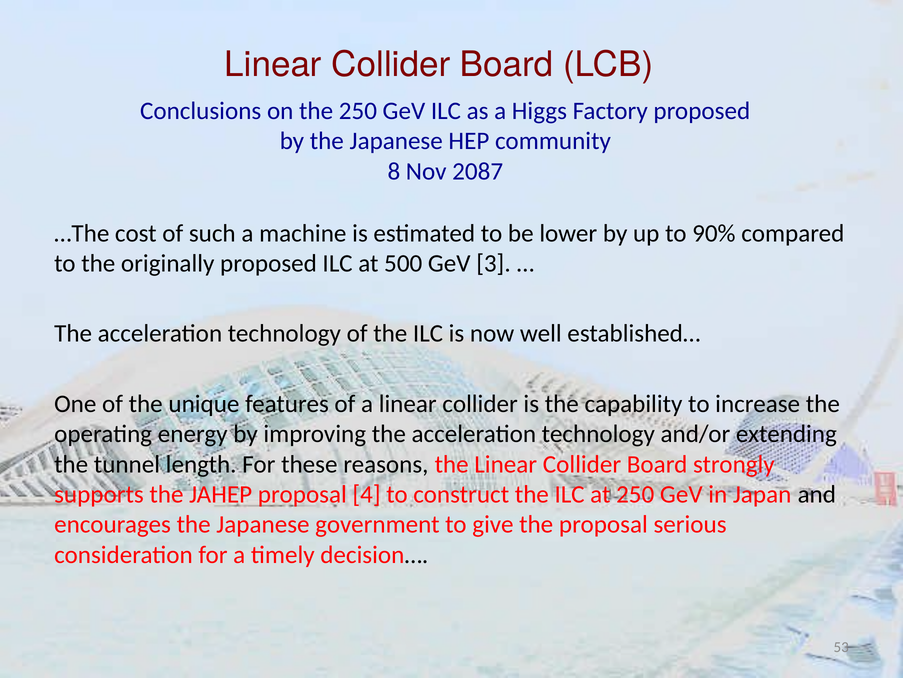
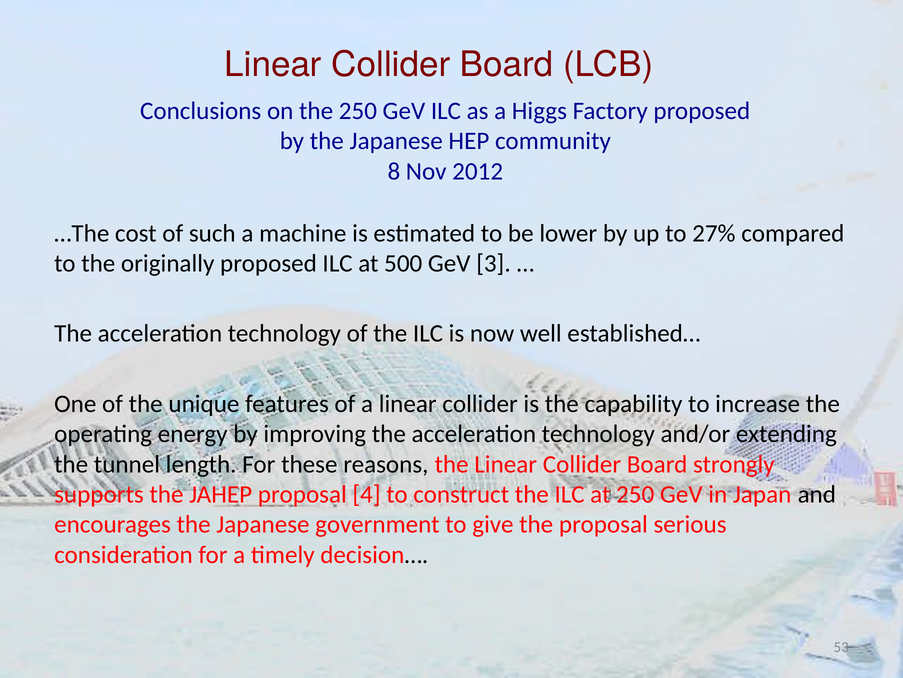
2087: 2087 -> 2012 (478, 171)
90%: 90% -> 27% (714, 233)
